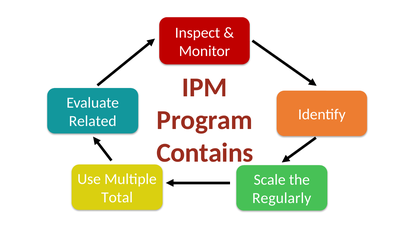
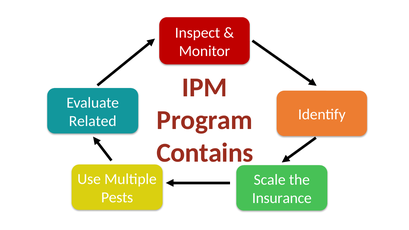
Total: Total -> Pests (117, 197)
Regularly: Regularly -> Insurance (282, 198)
